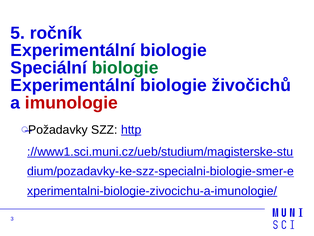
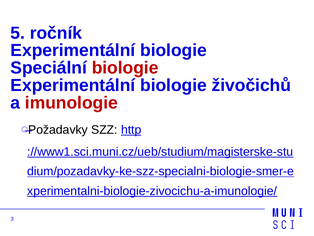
biologie colour: green -> red (125, 68)
